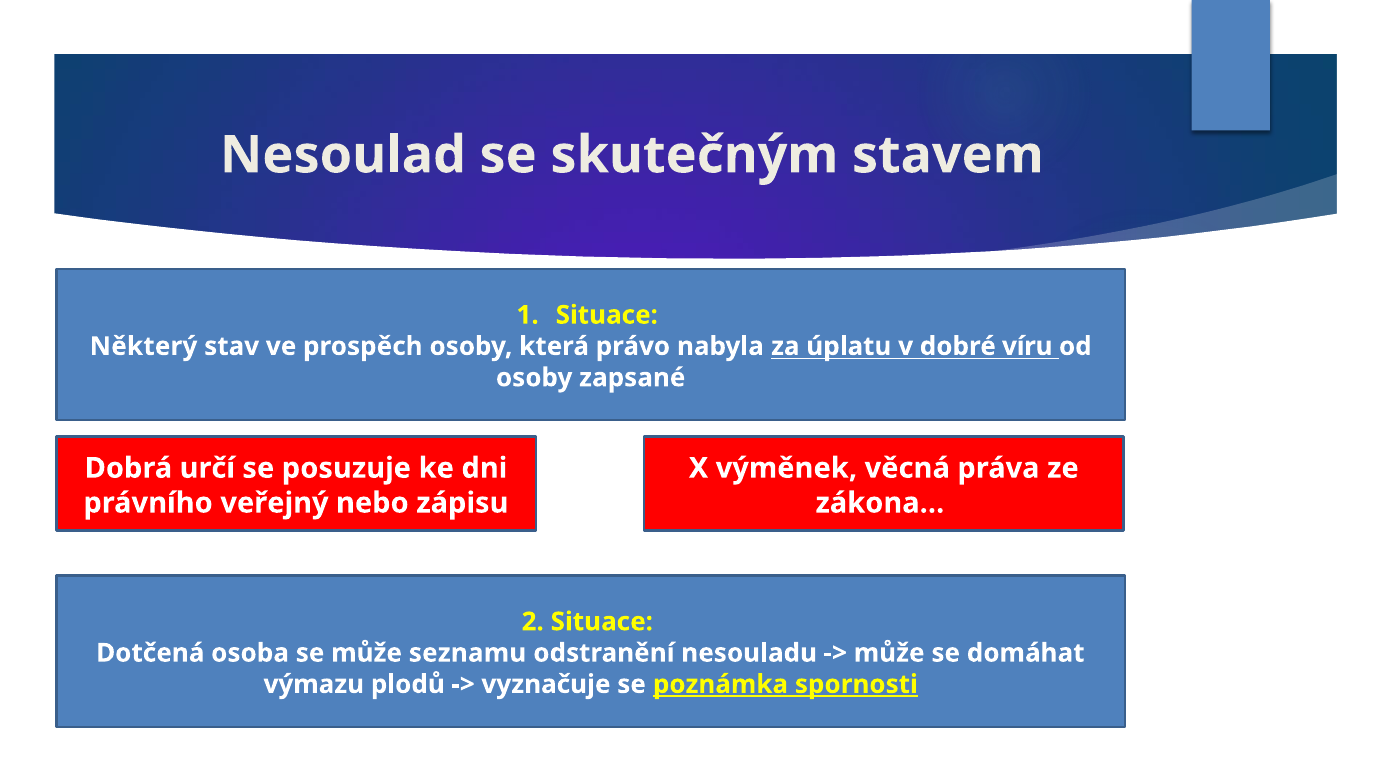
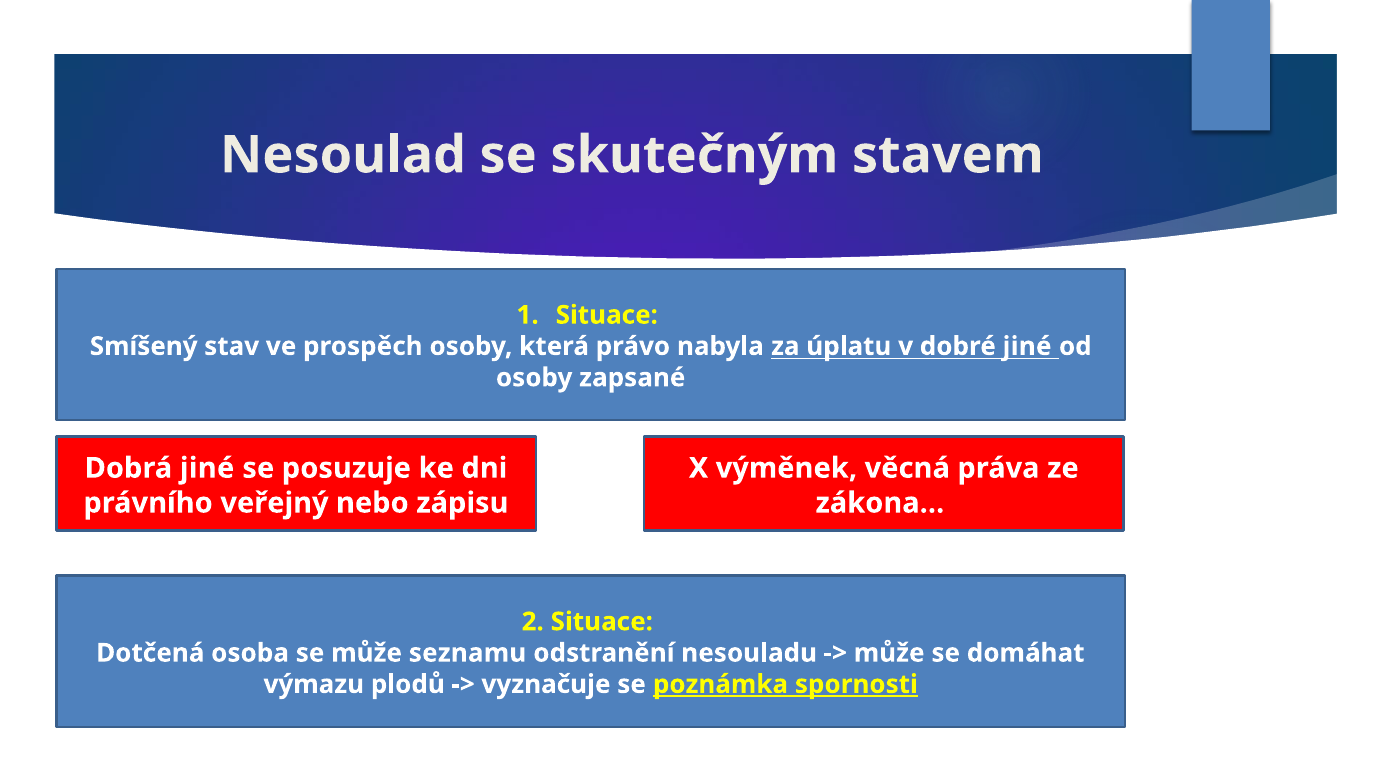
Některý: Některý -> Smíšený (144, 346)
dobré víru: víru -> jiné (1027, 346)
Dobrá určí: určí -> jiné (207, 468)
